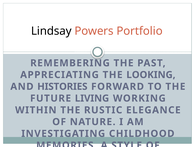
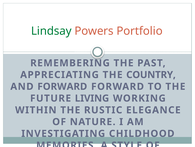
Lindsay colour: black -> green (51, 31)
THE LOOKING: LOOKING -> COUNTRY (151, 74)
AND HISTORIES: HISTORIES -> FORWARD (62, 86)
